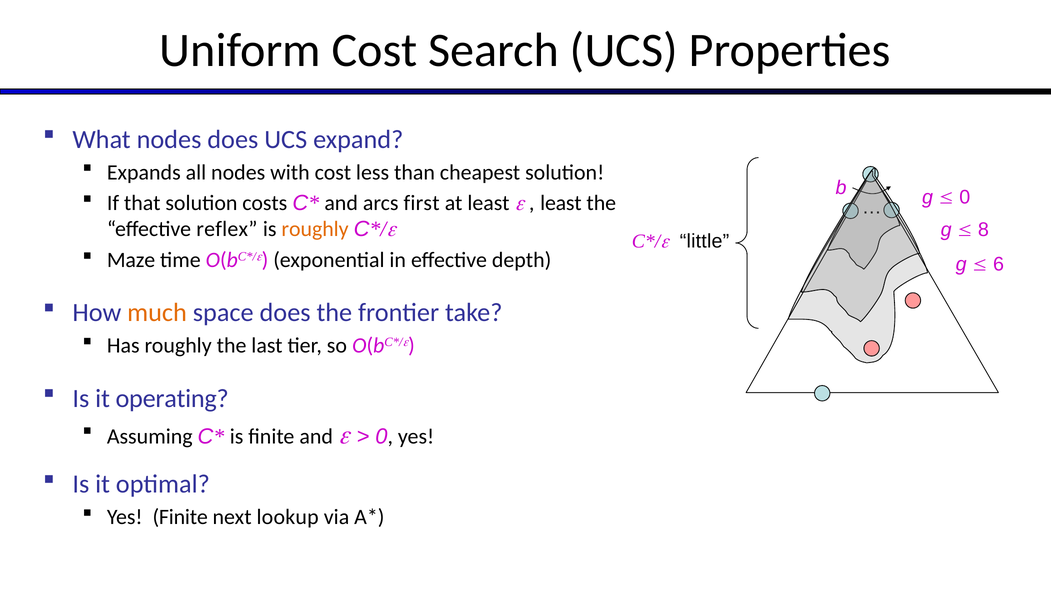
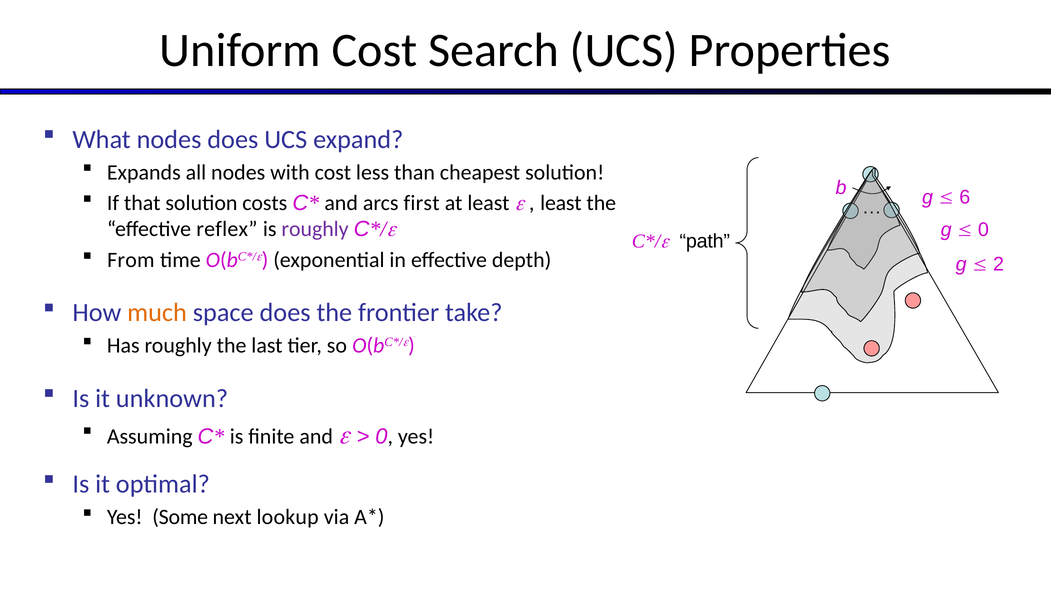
0: 0 -> 6 (965, 197)
roughly colour: orange -> purple (315, 229)
8: 8 -> 0 (983, 230)
little: little -> path (705, 241)
Maze: Maze -> From (131, 260)
6: 6 -> 2 (999, 264)
operating: operating -> unknown (172, 399)
Yes Finite: Finite -> Some (180, 517)
